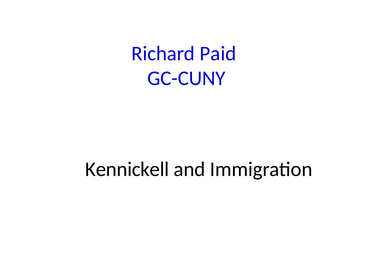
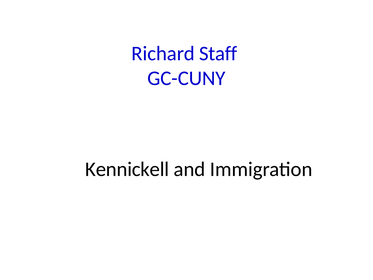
Paid: Paid -> Staff (218, 53)
